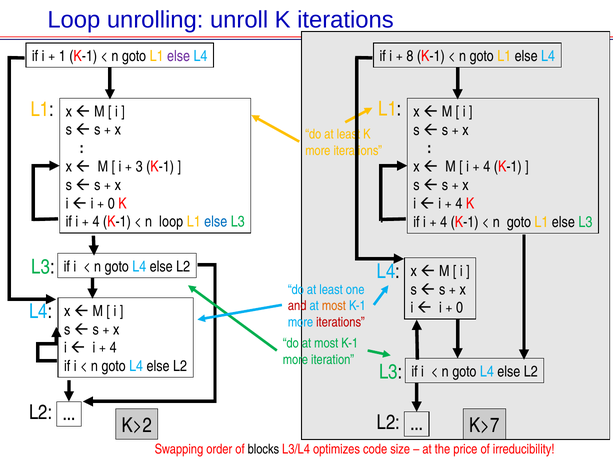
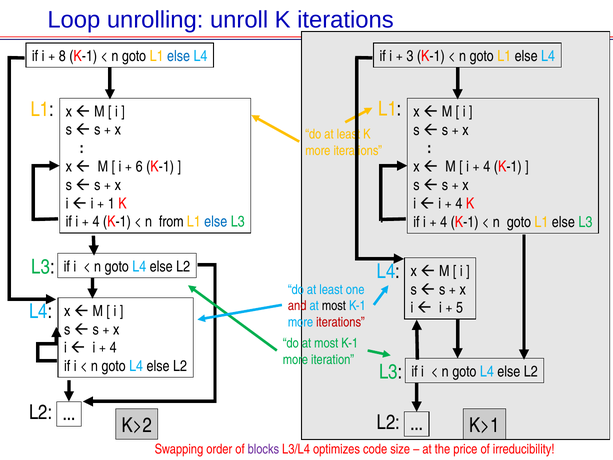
1: 1 -> 8 (62, 56)
else colour: purple -> blue (179, 56)
8: 8 -> 3 (410, 56)
3: 3 -> 6 (139, 167)
0: 0 -> 1 (111, 203)
n loop: loop -> from (171, 222)
most colour: orange -> black (334, 306)
0: 0 -> 5 (460, 308)
K>7: K>7 -> K>1 (484, 425)
blocks colour: black -> purple (263, 449)
